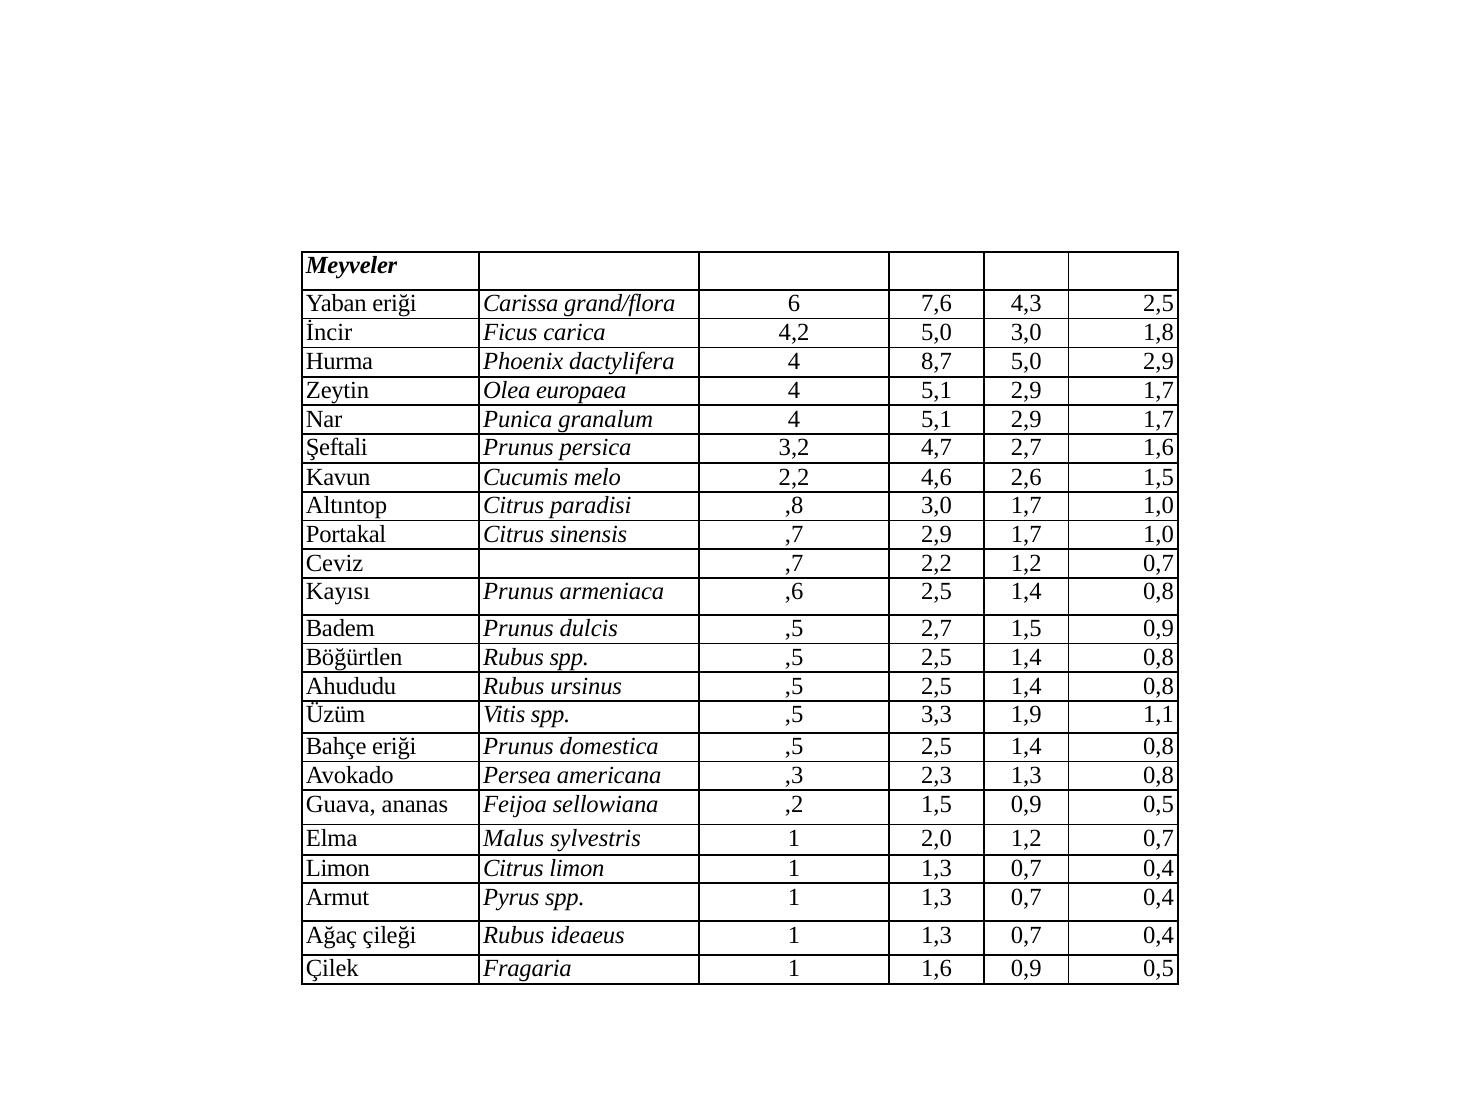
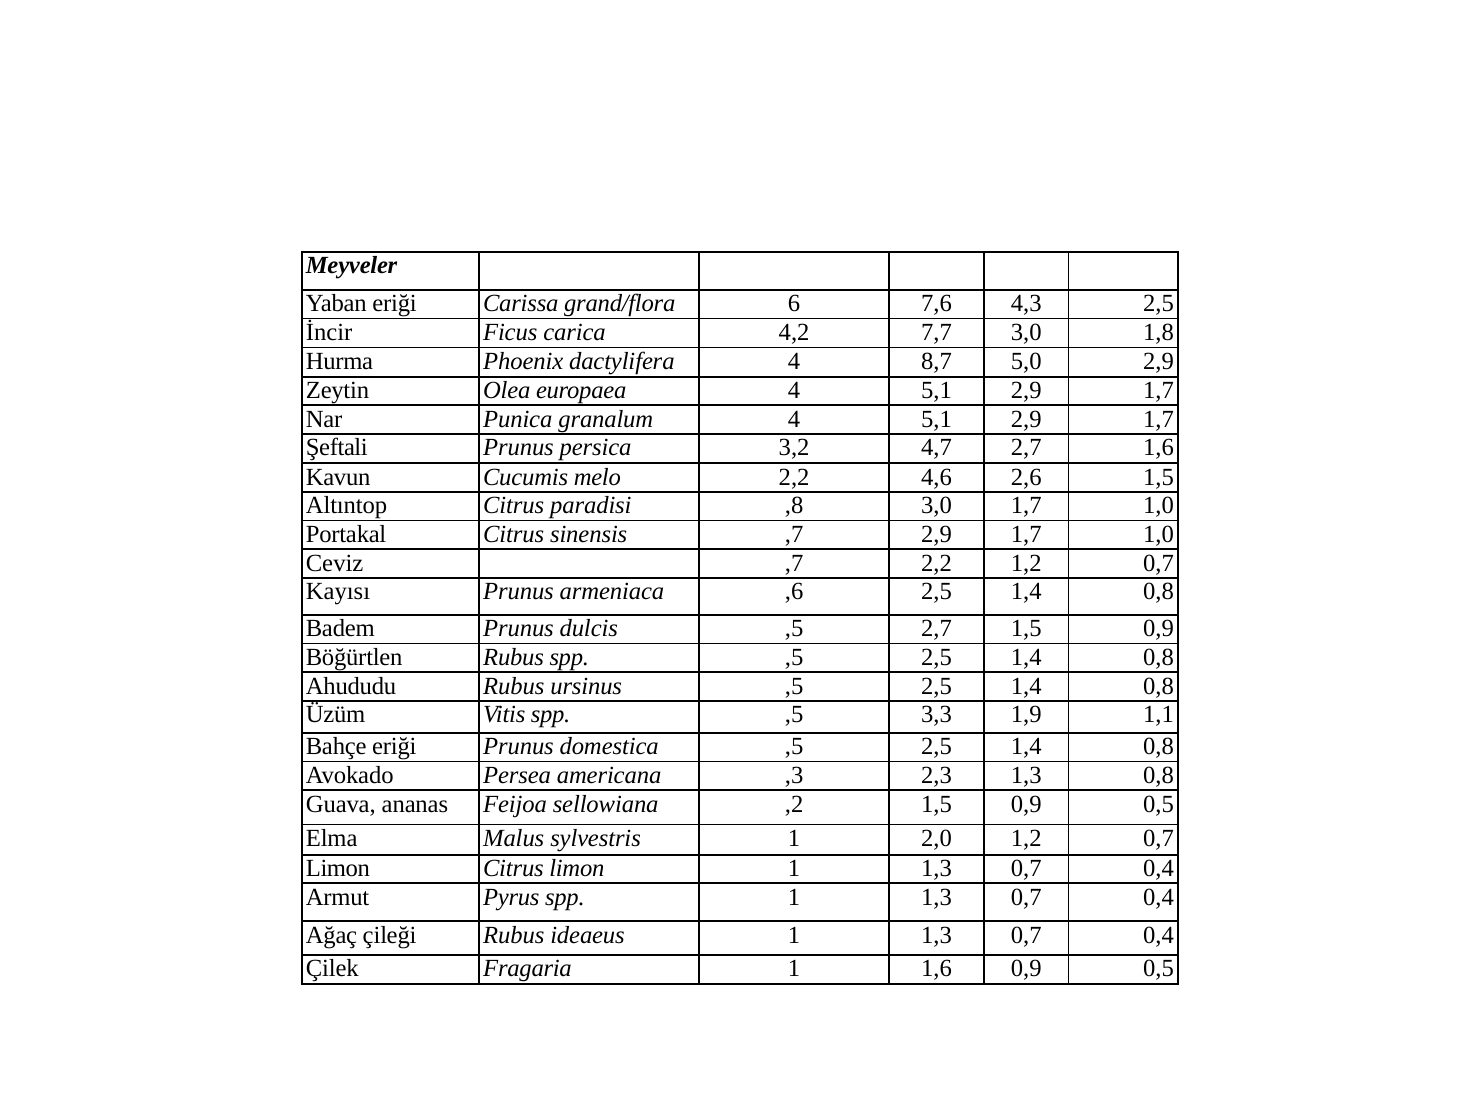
4,2 5,0: 5,0 -> 7,7 (937, 332)
